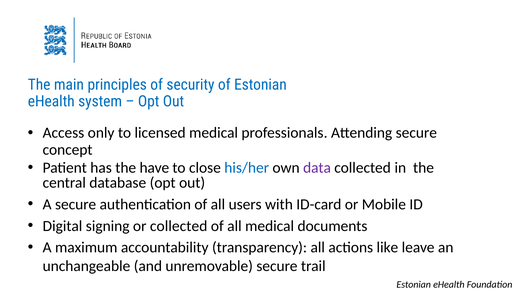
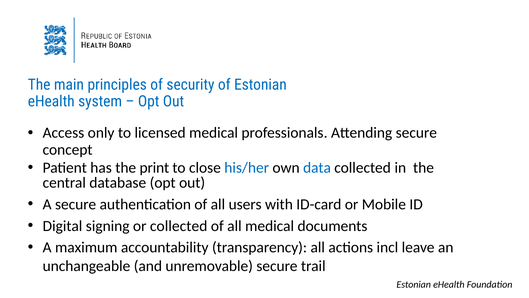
have: have -> print (154, 168)
data colour: purple -> blue (317, 168)
like: like -> incl (387, 247)
